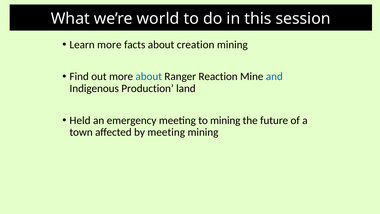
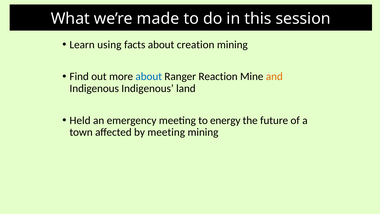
world: world -> made (158, 19)
Learn more: more -> using (109, 45)
and colour: blue -> orange (274, 76)
Indigenous Production: Production -> Indigenous (148, 88)
to mining: mining -> energy (225, 120)
